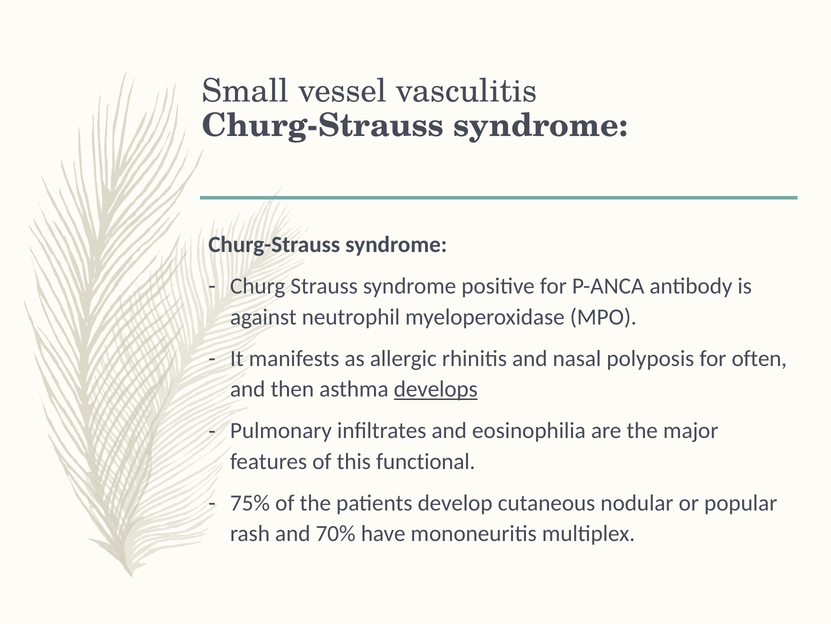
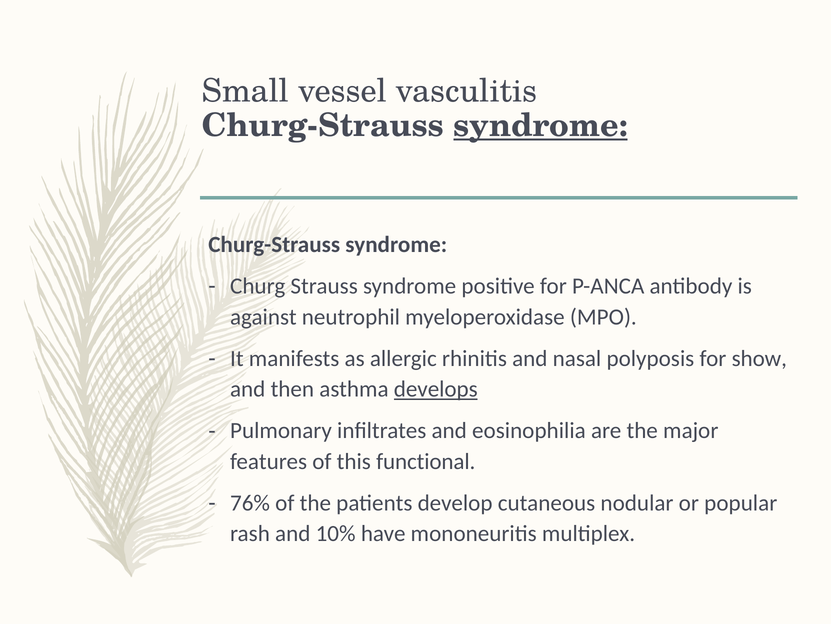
syndrome underline: none -> present (541, 126)
often: often -> show (759, 358)
75%: 75% -> 76% (250, 502)
70%: 70% -> 10% (336, 533)
